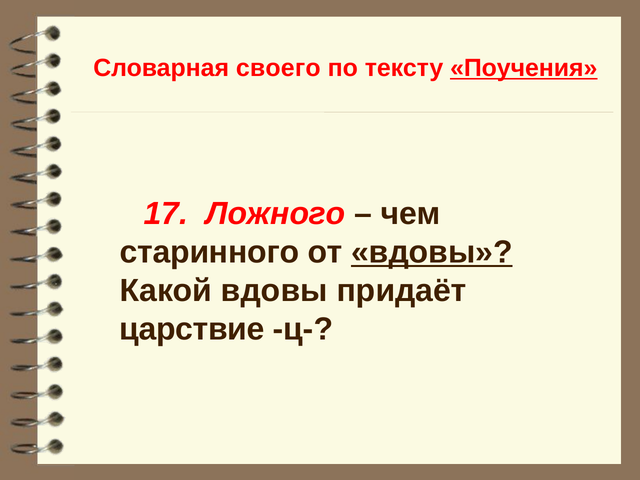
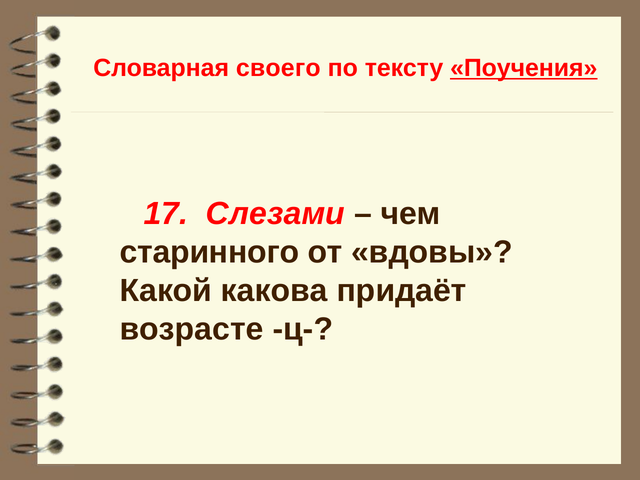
Ложного: Ложного -> Слезами (275, 214)
вдовы underline: present -> none (432, 252)
Какой вдовы: вдовы -> какова (274, 291)
царствие: царствие -> возрасте (192, 329)
